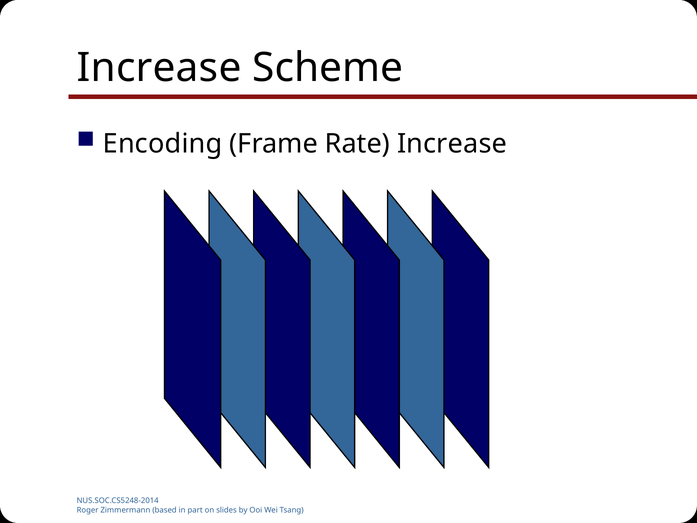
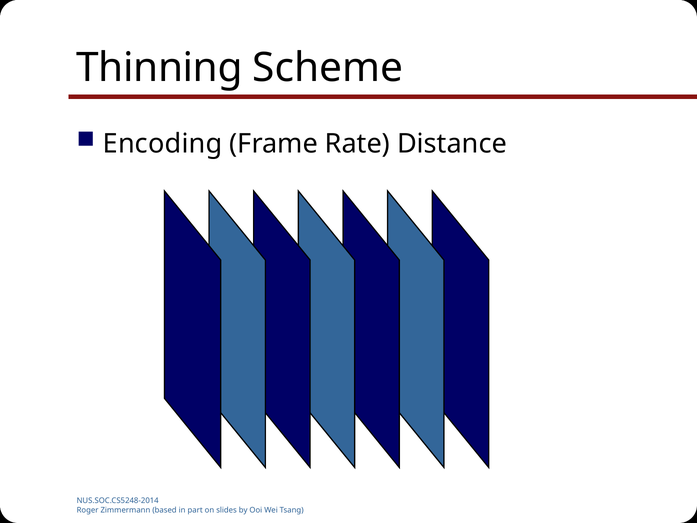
Increase: Increase -> Thinning (159, 68)
Rate Increase: Increase -> Distance (452, 144)
